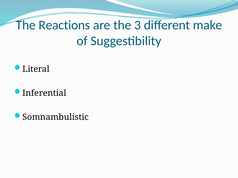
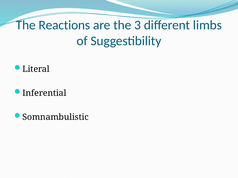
make: make -> limbs (207, 25)
